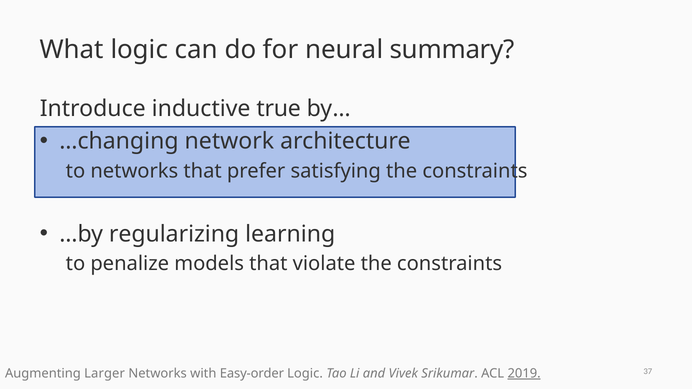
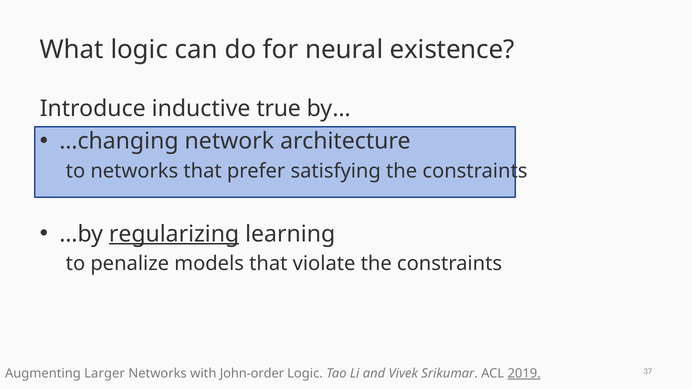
summary: summary -> existence (452, 50)
regularizing underline: none -> present (174, 234)
Easy-order: Easy-order -> John-order (252, 374)
